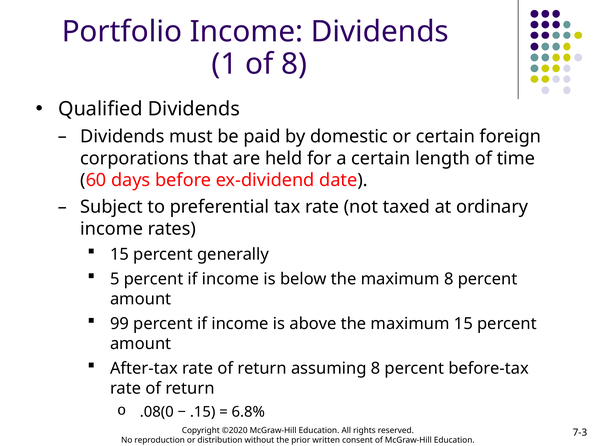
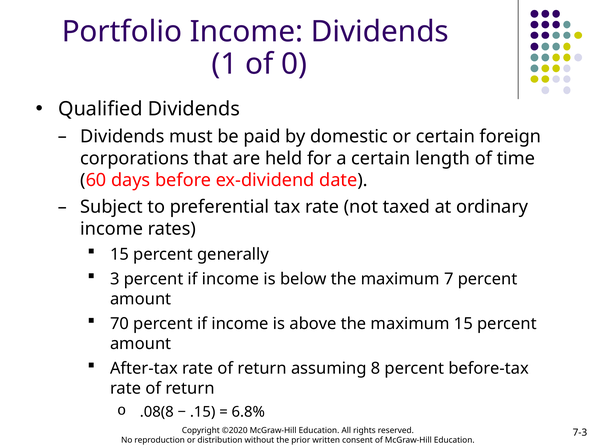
of 8: 8 -> 0 (294, 64)
5: 5 -> 3 (115, 279)
maximum 8: 8 -> 7 (449, 279)
99: 99 -> 70 (120, 324)
.08(0: .08(0 -> .08(8 (157, 412)
